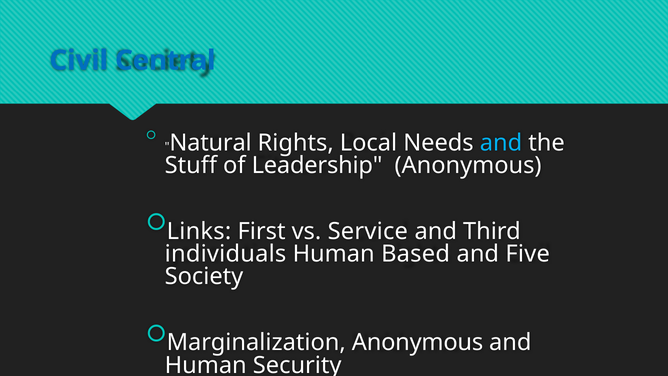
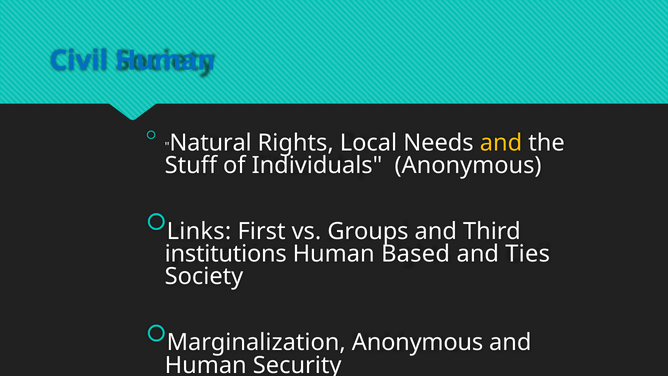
Civil Central: Central -> Human (165, 60)
and colour: light blue -> yellow (501, 143)
Leadership: Leadership -> Individuals (317, 165)
Service: Service -> Groups (368, 231)
individuals: individuals -> institutions (226, 254)
Five: Five -> Ties (528, 254)
